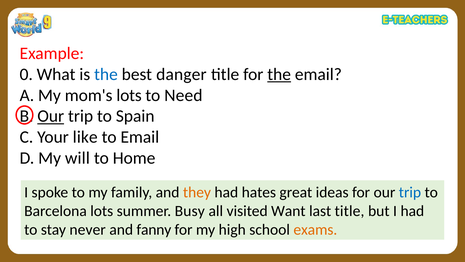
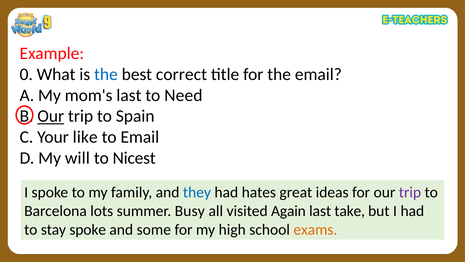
danger: danger -> correct (181, 74)
the underline: present -> none (279, 74)
mom's lots: lots -> last (129, 95)
Home: Home -> Nicest (134, 158)
they colour: orange -> blue (197, 192)
trip colour: blue -> purple (410, 192)
Want: Want -> Again (288, 211)
last title: title -> take (350, 211)
stay never: never -> spoke (88, 229)
fanny: fanny -> some (154, 229)
